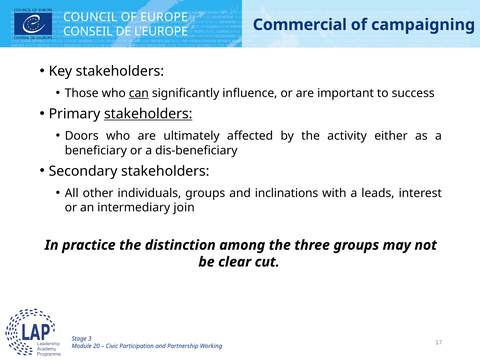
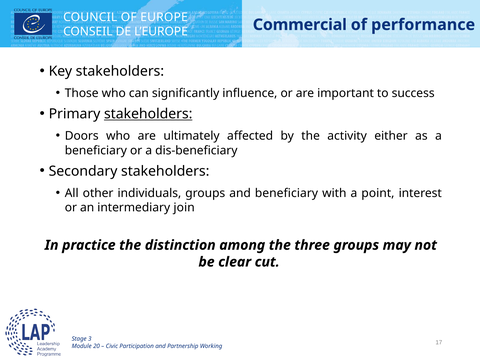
campaigning: campaigning -> performance (423, 25)
can underline: present -> none (139, 93)
and inclinations: inclinations -> beneficiary (286, 193)
leads: leads -> point (378, 193)
